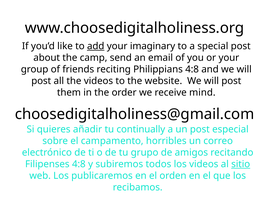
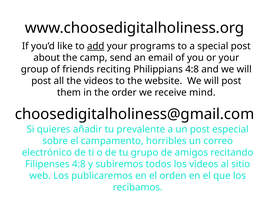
imaginary: imaginary -> programs (153, 46)
continually: continually -> prevalente (141, 129)
sitio underline: present -> none (241, 164)
